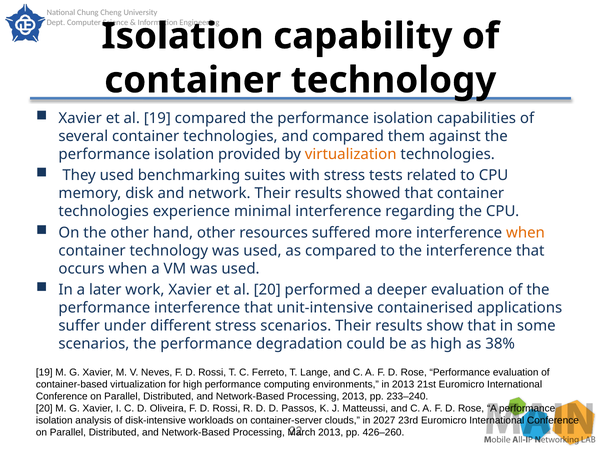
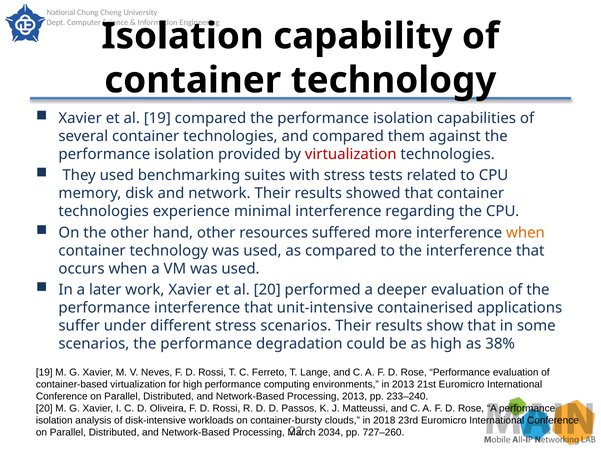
virtualization colour: orange -> red (351, 154)
container-server: container-server -> container-bursty (286, 420)
2027: 2027 -> 2018 (384, 420)
2013: 2013 -> 2034 (331, 432)
426–260: 426–260 -> 727–260 (383, 432)
